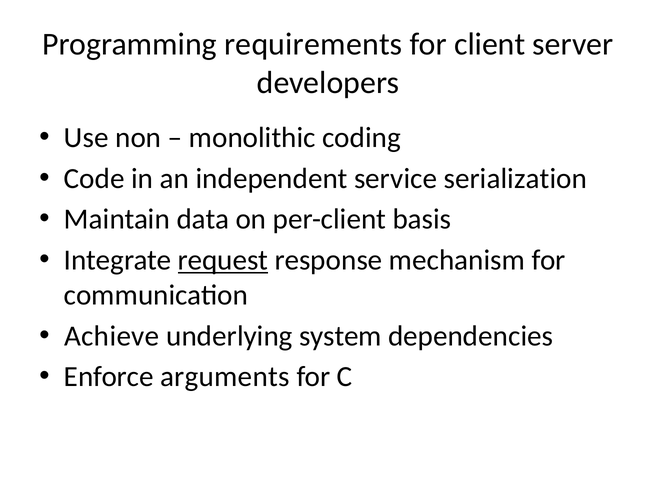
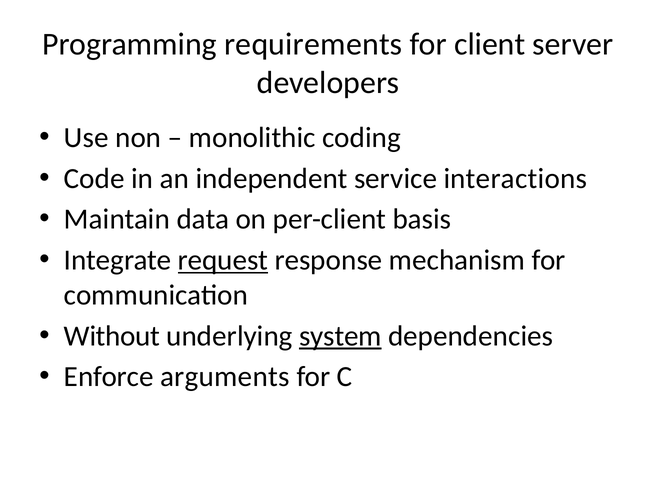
serialization: serialization -> interactions (515, 178)
Achieve: Achieve -> Without (112, 336)
system underline: none -> present (340, 336)
